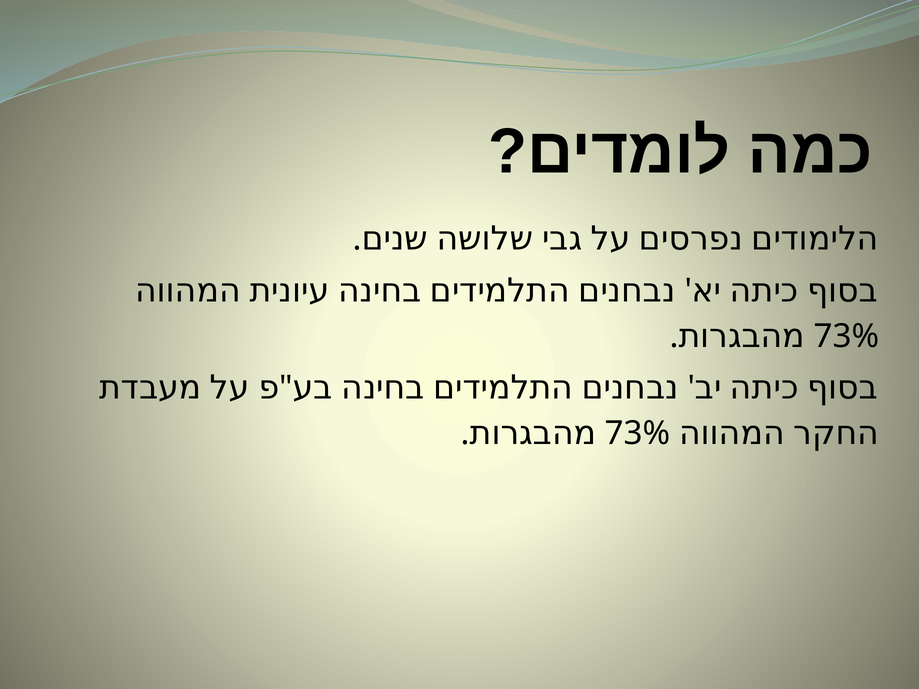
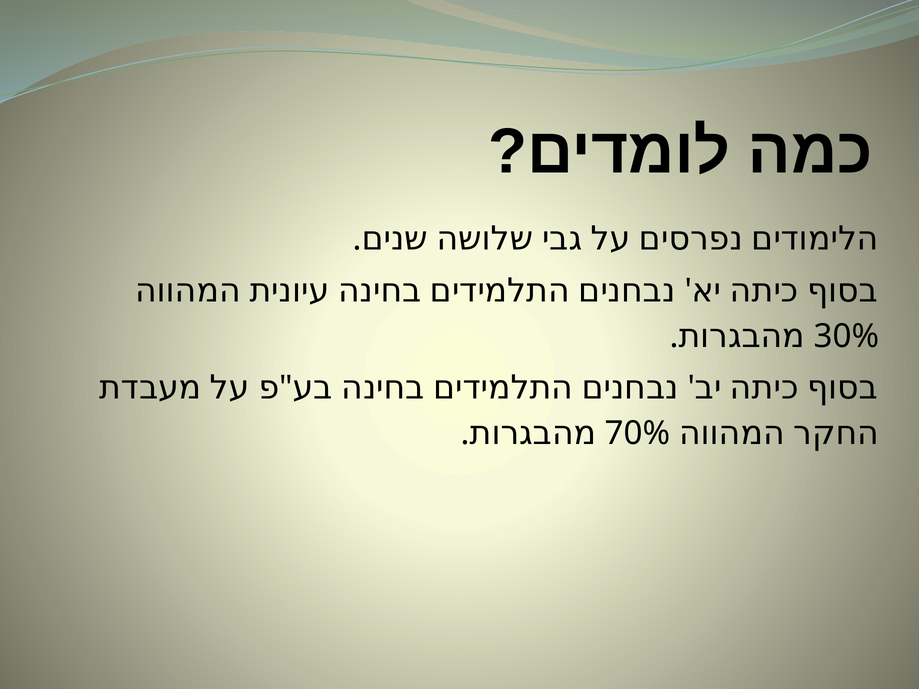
73%: 73% -> 30% (847, 336)
73%: 73% -> 70% (638, 433)
